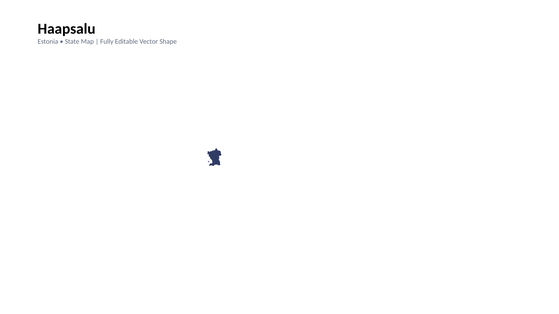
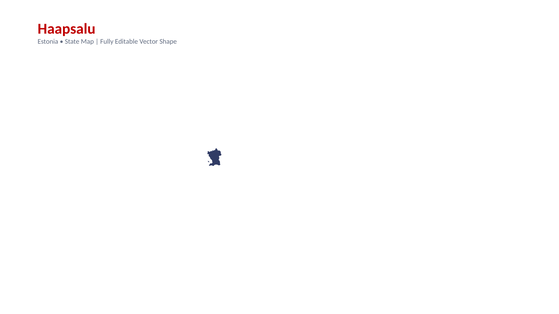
Haapsalu colour: black -> red (67, 29)
